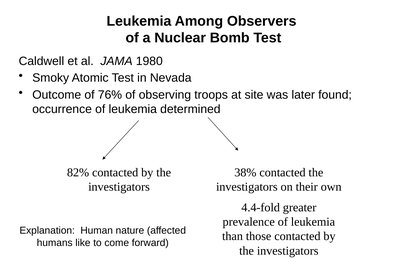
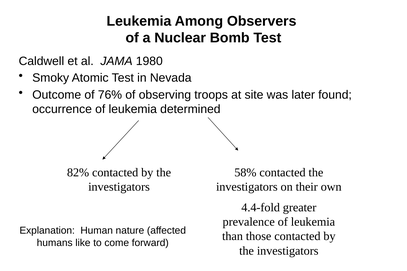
38%: 38% -> 58% (245, 173)
